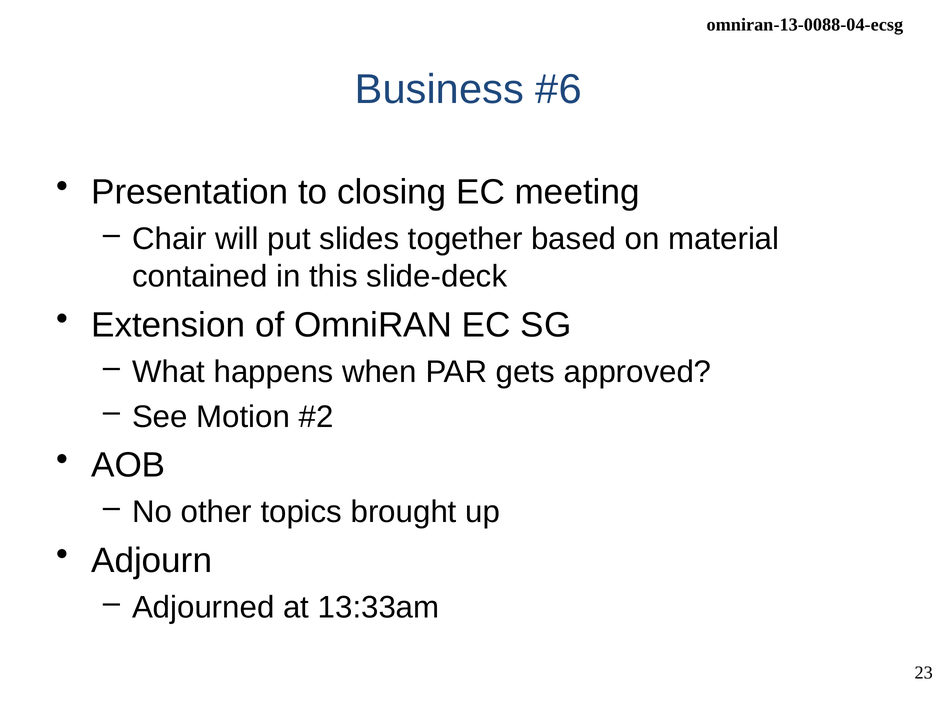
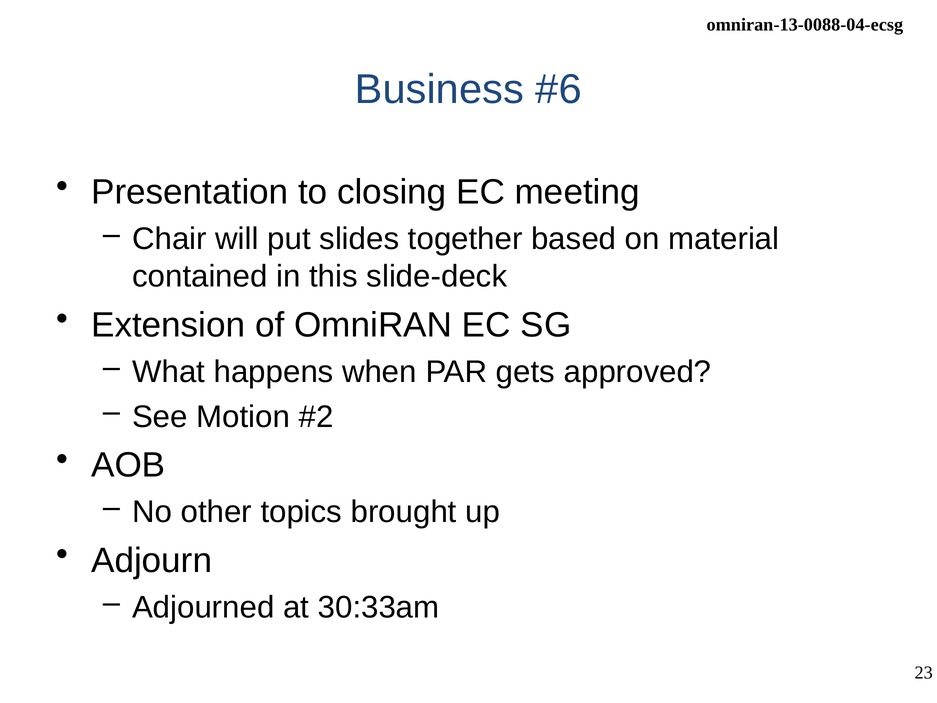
13:33am: 13:33am -> 30:33am (379, 607)
